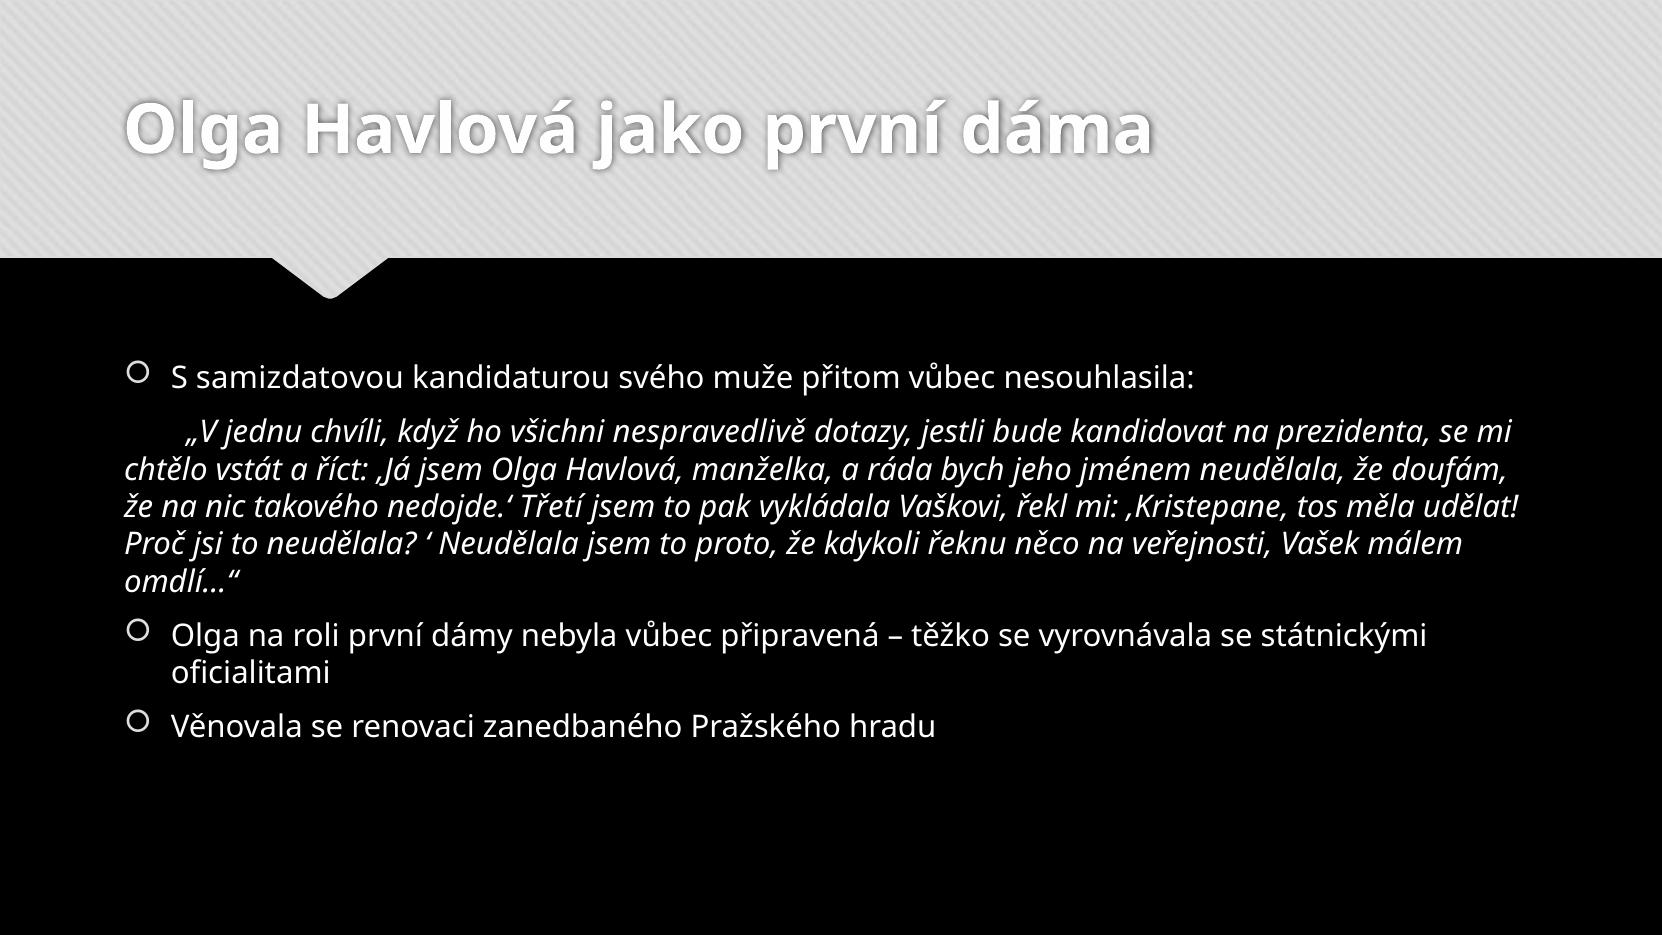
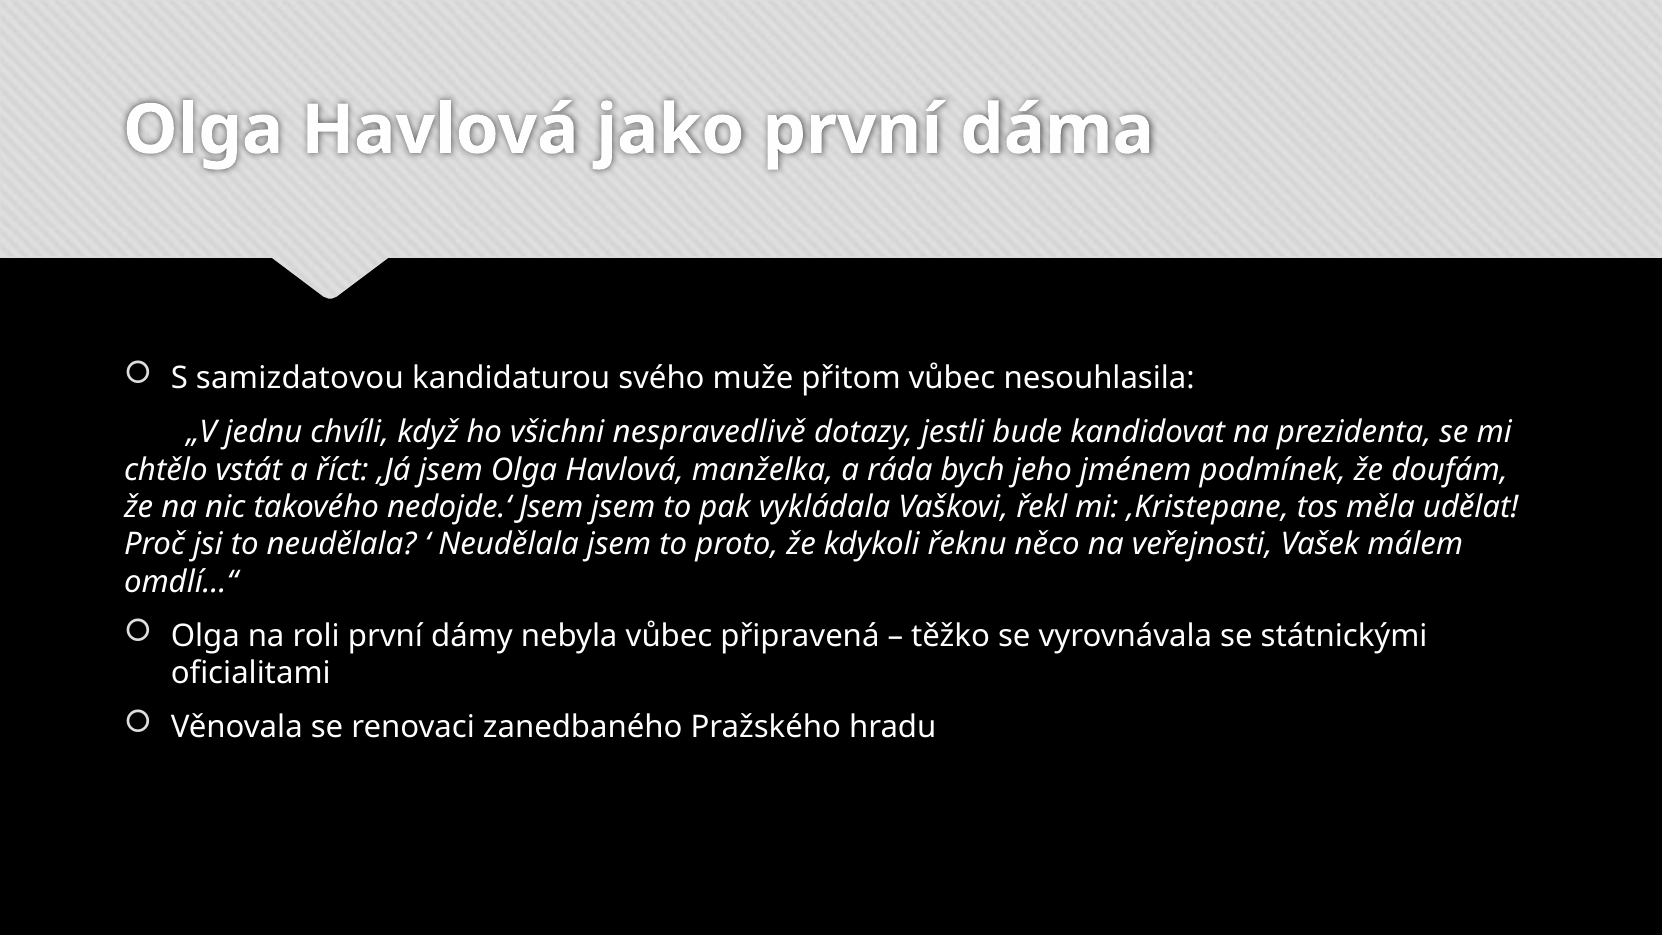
jménem neudělala: neudělala -> podmínek (1273, 470)
nedojde.‘ Třetí: Třetí -> Jsem (551, 507)
